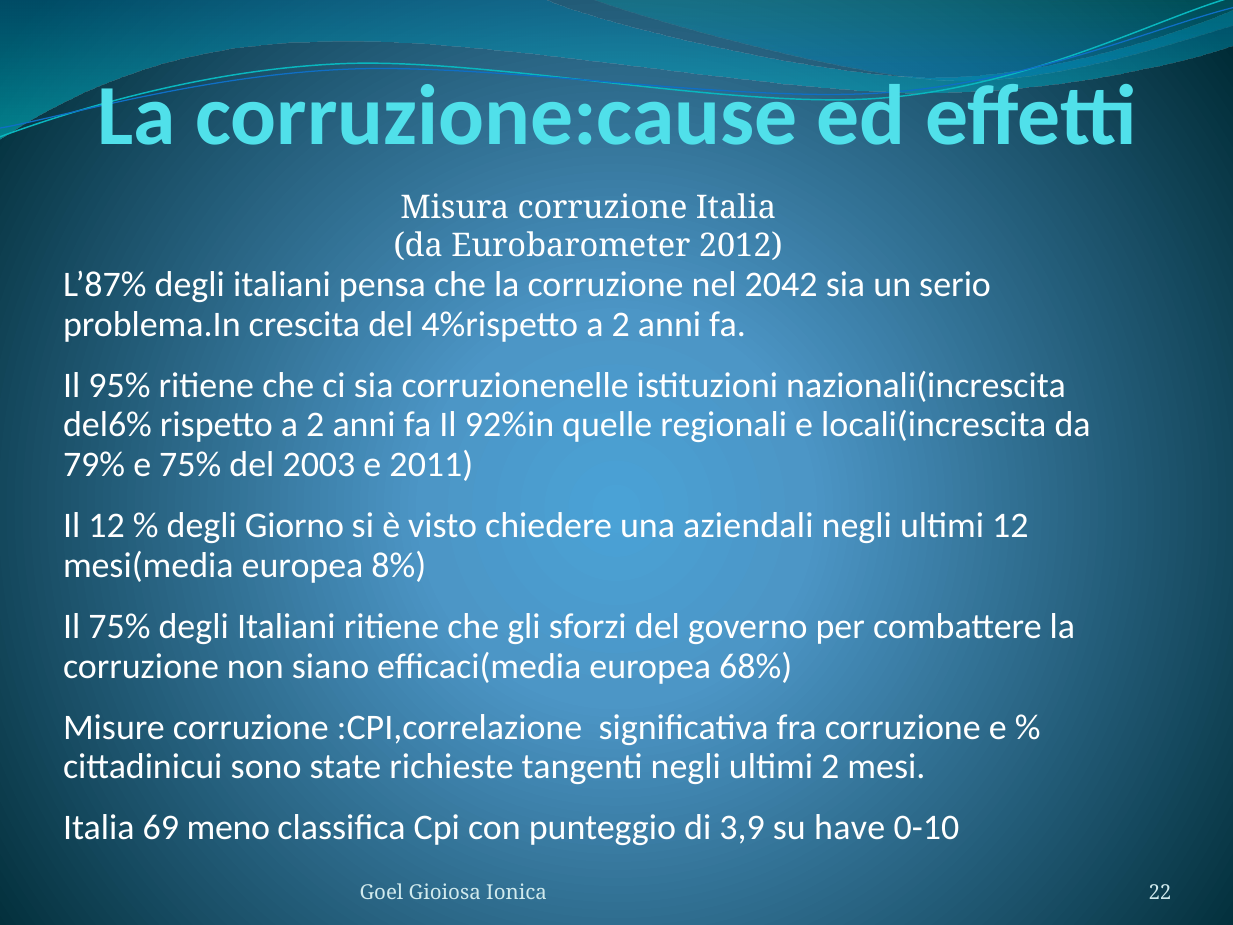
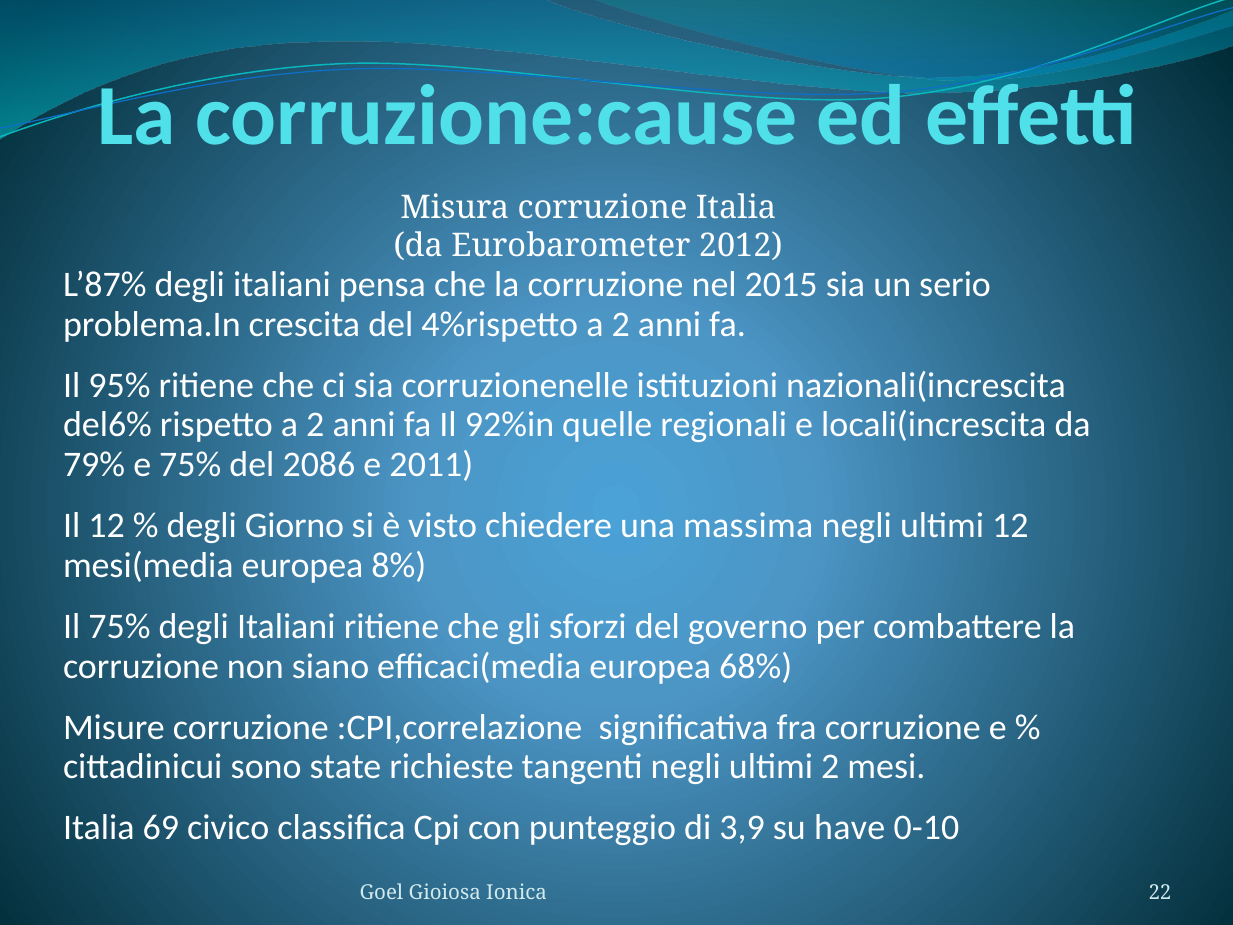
2042: 2042 -> 2015 (781, 285)
2003: 2003 -> 2086 (319, 465)
aziendali: aziendali -> massima (748, 526)
meno: meno -> civico (228, 828)
